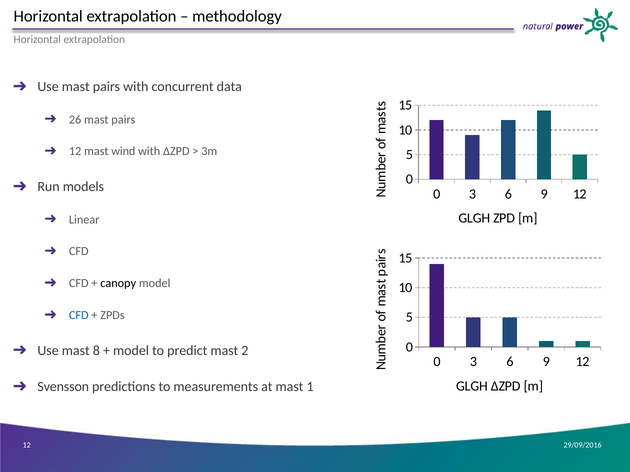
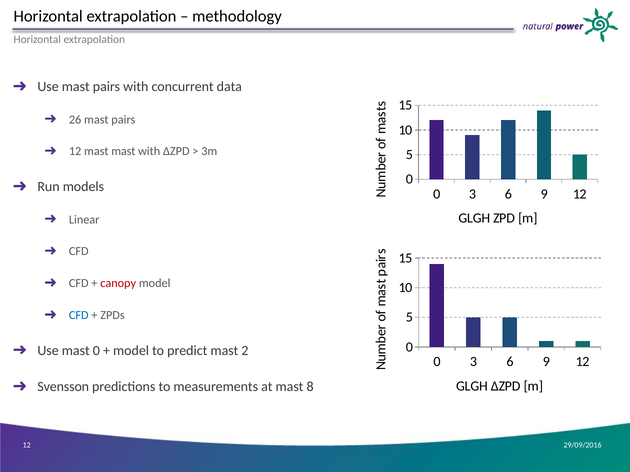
mast wind: wind -> mast (123, 151)
canopy colour: black -> red (118, 283)
mast 8: 8 -> 0 (96, 351)
1: 1 -> 8 (310, 387)
